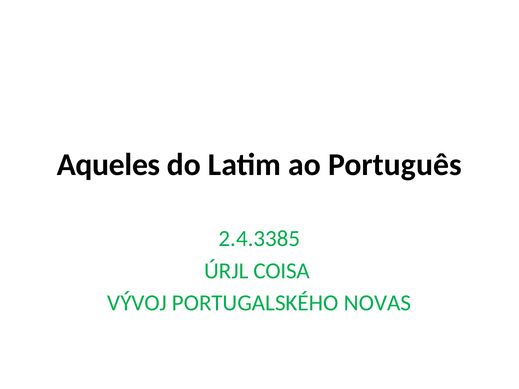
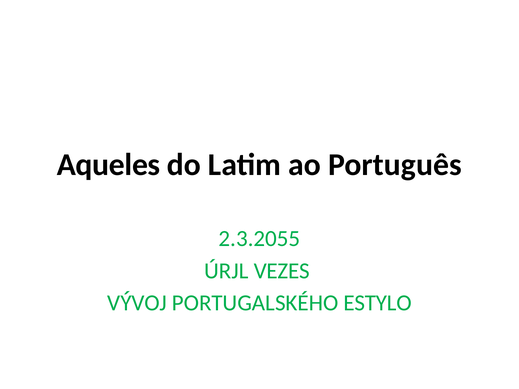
2.4.3385: 2.4.3385 -> 2.3.2055 (259, 239)
COISA: COISA -> VEZES (282, 271)
NOVAS: NOVAS -> ESTYLO (378, 303)
